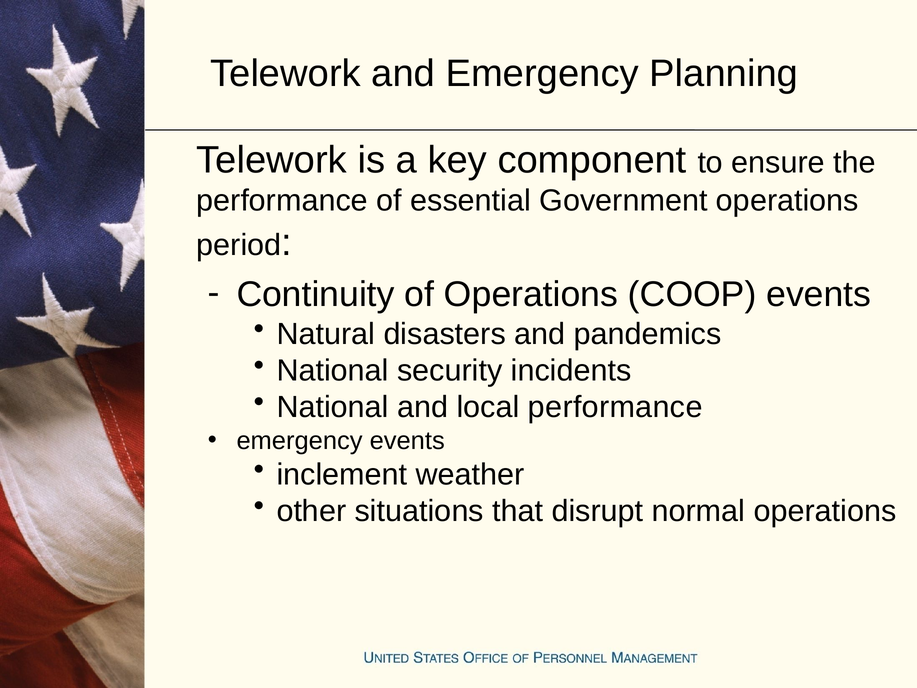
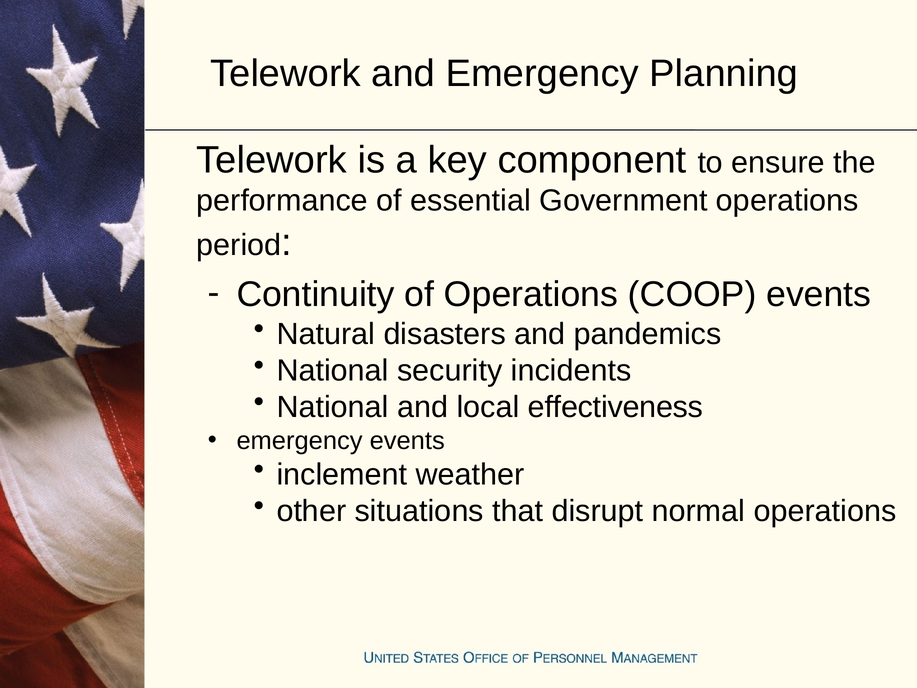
local performance: performance -> effectiveness (616, 407)
